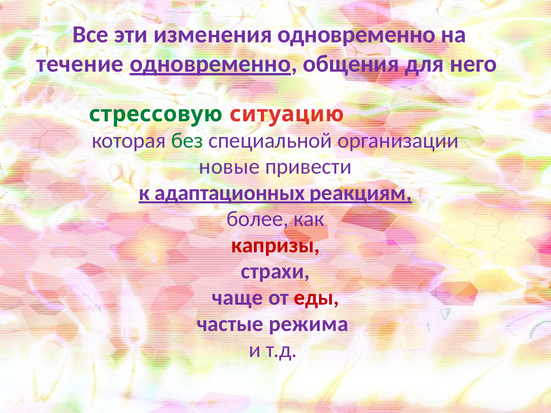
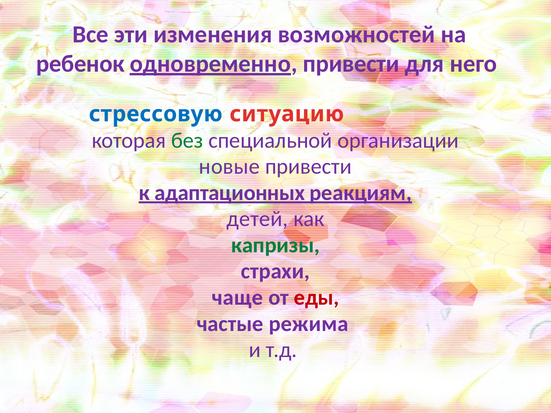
изменения одновременно: одновременно -> возможностей (356, 34)
течение: течение -> ребенок (80, 64)
одновременно общения: общения -> привести (351, 64)
стрессовую colour: green -> blue (156, 114)
более: более -> детей (257, 219)
капризы colour: red -> green (275, 245)
